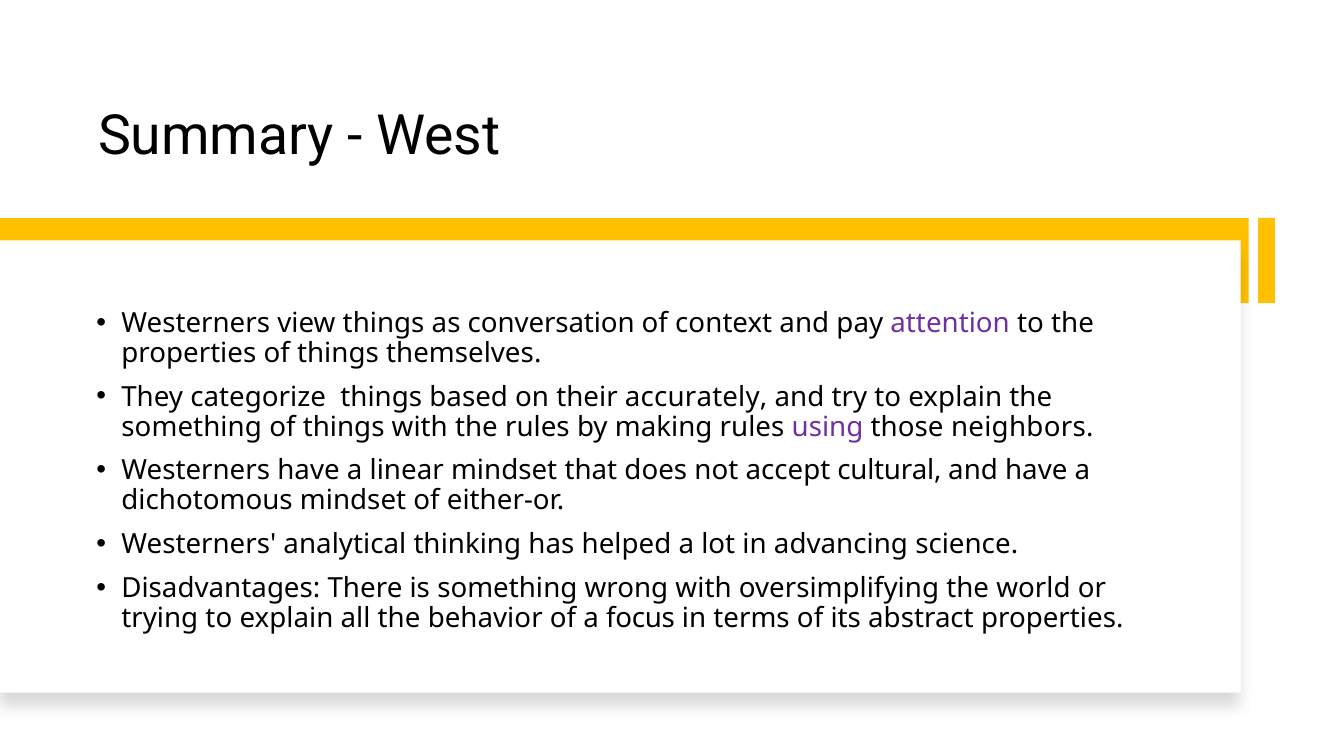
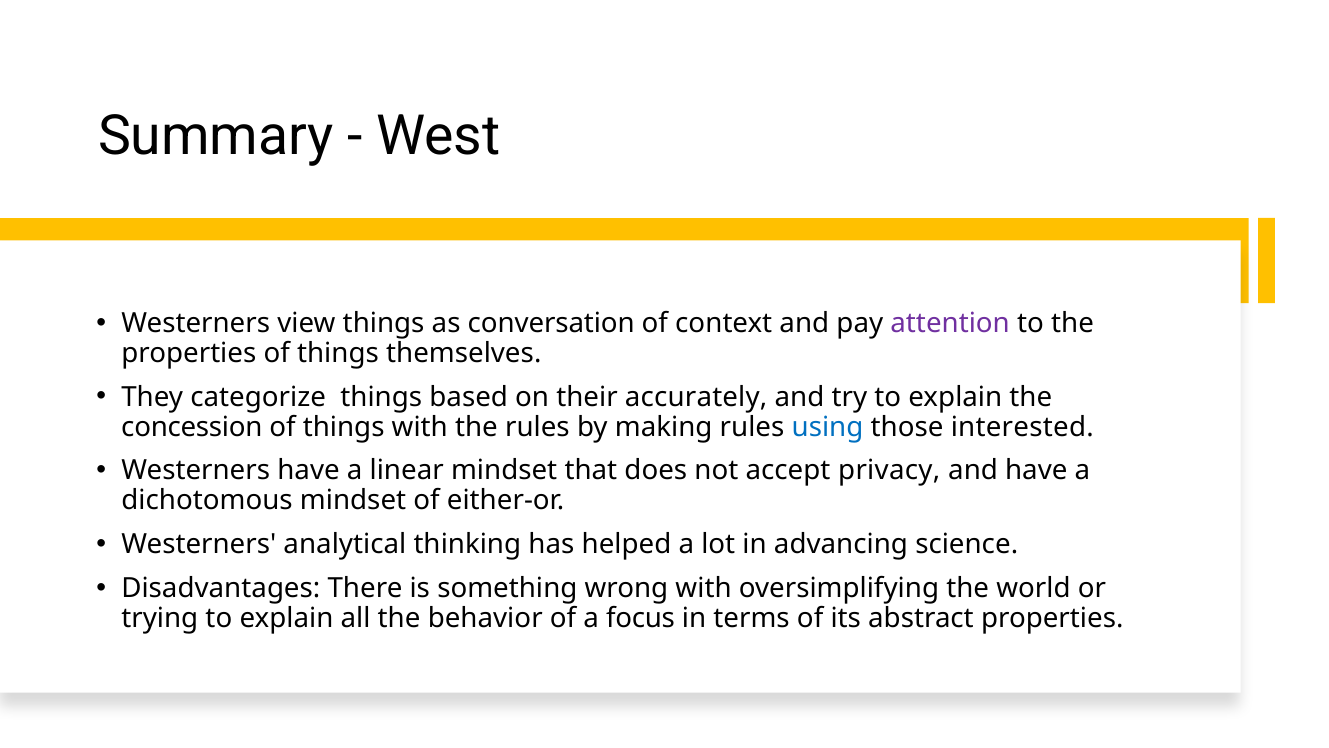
something: something -> concession (192, 427)
using colour: purple -> blue (828, 427)
neighbors: neighbors -> interested (1022, 427)
cultural: cultural -> privacy (889, 470)
